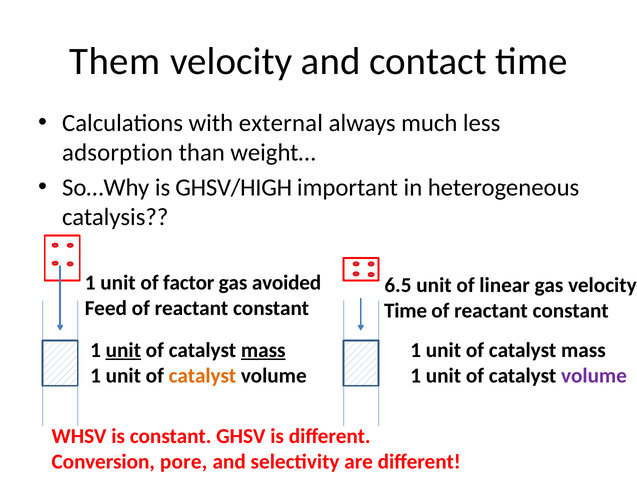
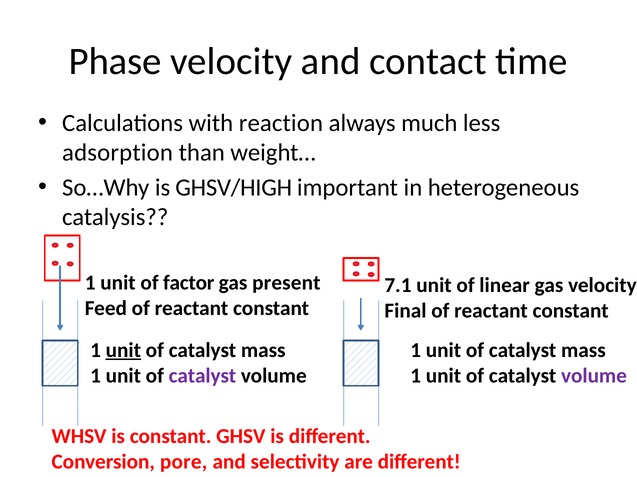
Them: Them -> Phase (115, 62)
external: external -> reaction (281, 123)
avoided: avoided -> present (286, 283)
6.5: 6.5 -> 7.1 (398, 286)
Time: Time -> Final (405, 311)
mass underline: present -> none (263, 351)
catalyst colour: orange -> purple (202, 376)
